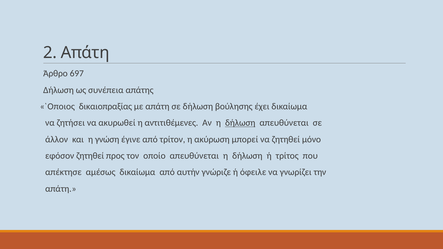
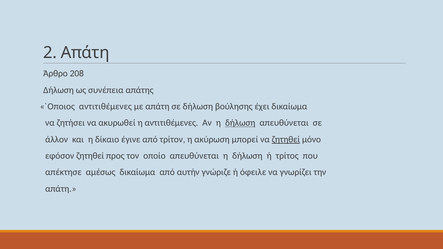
697: 697 -> 208 (77, 74)
δικαιοπραξίας: δικαιοπραξίας -> αντιτιθέμενες (105, 107)
γνώση: γνώση -> δίκαιο (107, 139)
ζητηθεί underline: none -> present (286, 139)
